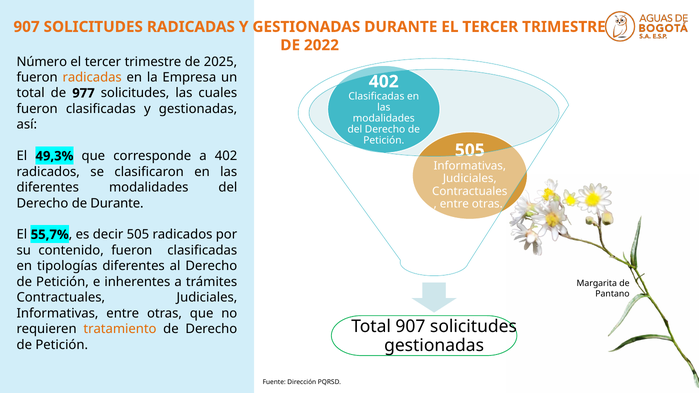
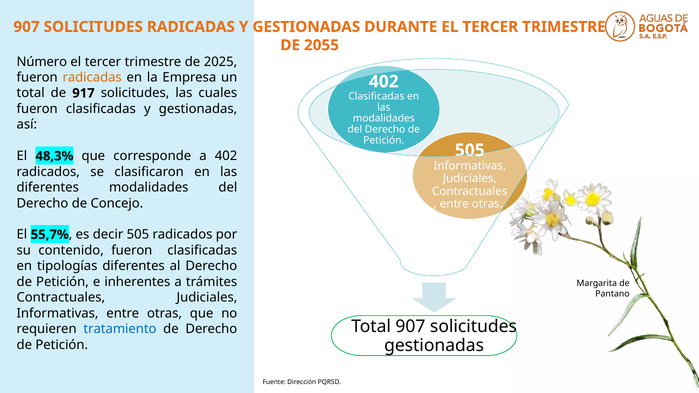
2022: 2022 -> 2055 (321, 45)
977: 977 -> 917 (83, 93)
49,3%: 49,3% -> 48,3% (54, 156)
de Durante: Durante -> Concejo (117, 203)
tratamiento colour: orange -> blue (120, 329)
